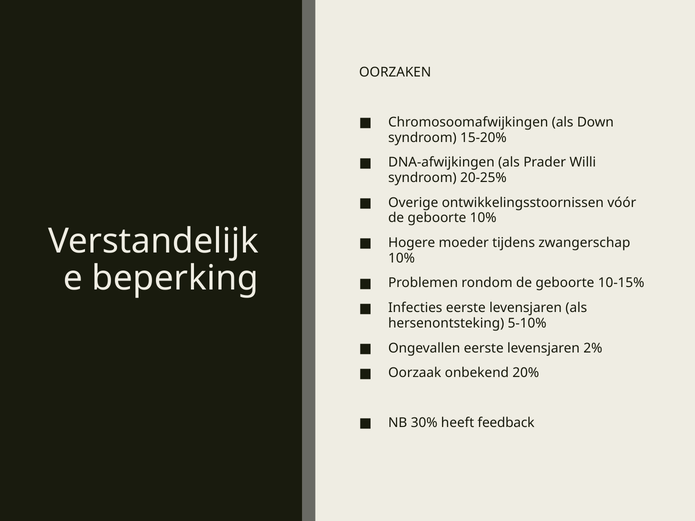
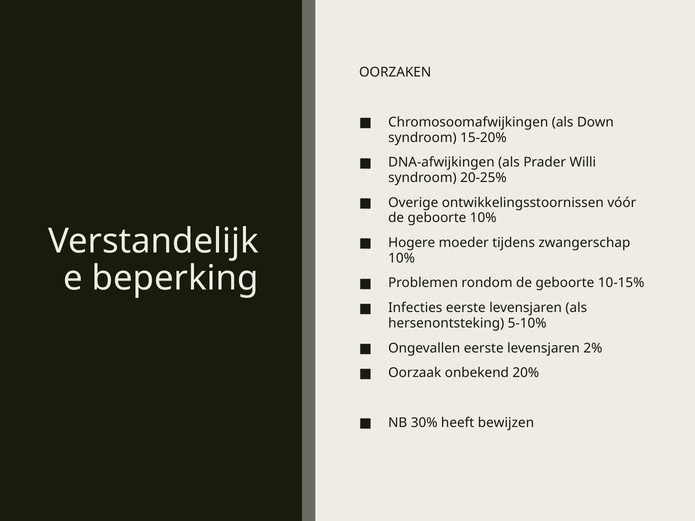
feedback: feedback -> bewijzen (506, 423)
